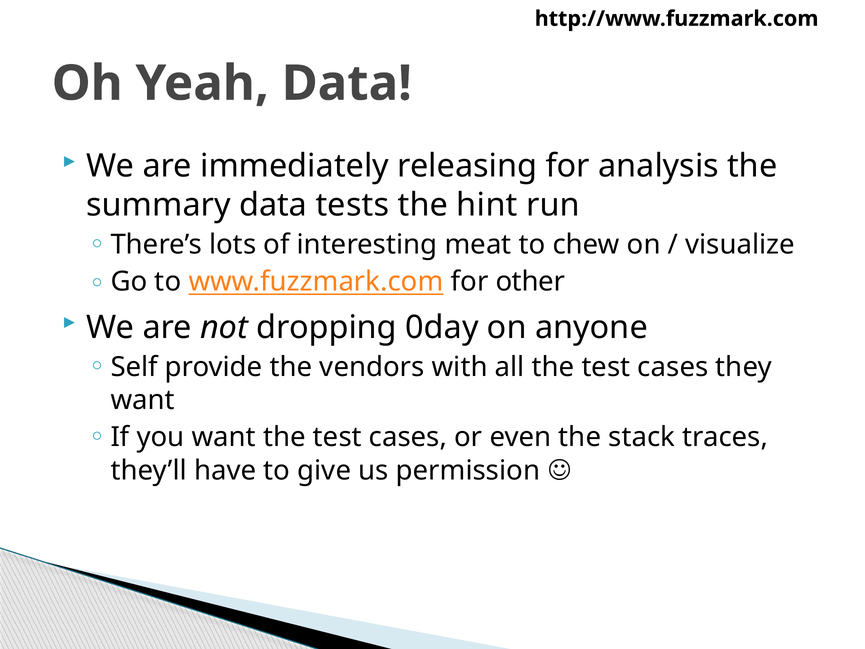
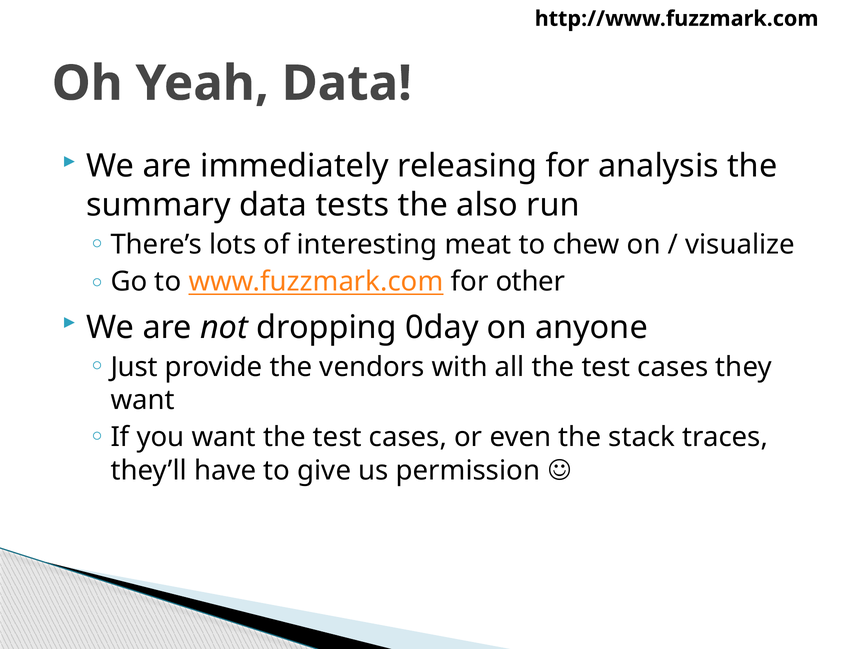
hint: hint -> also (487, 205)
Self: Self -> Just (134, 367)
